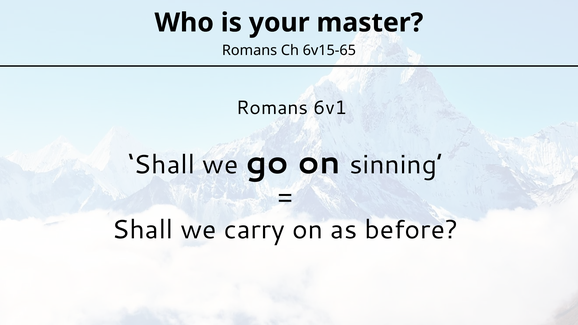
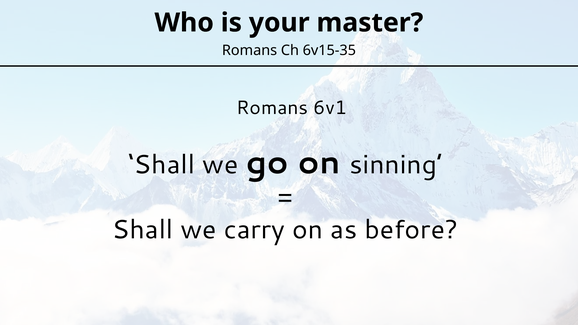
6v15-65: 6v15-65 -> 6v15-35 (329, 51)
